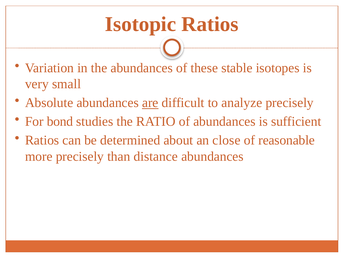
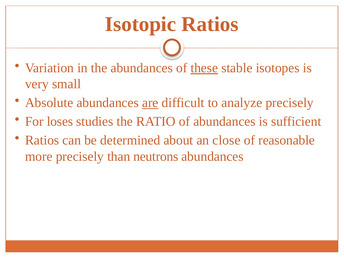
these underline: none -> present (204, 68)
bond: bond -> loses (60, 122)
distance: distance -> neutrons (156, 156)
